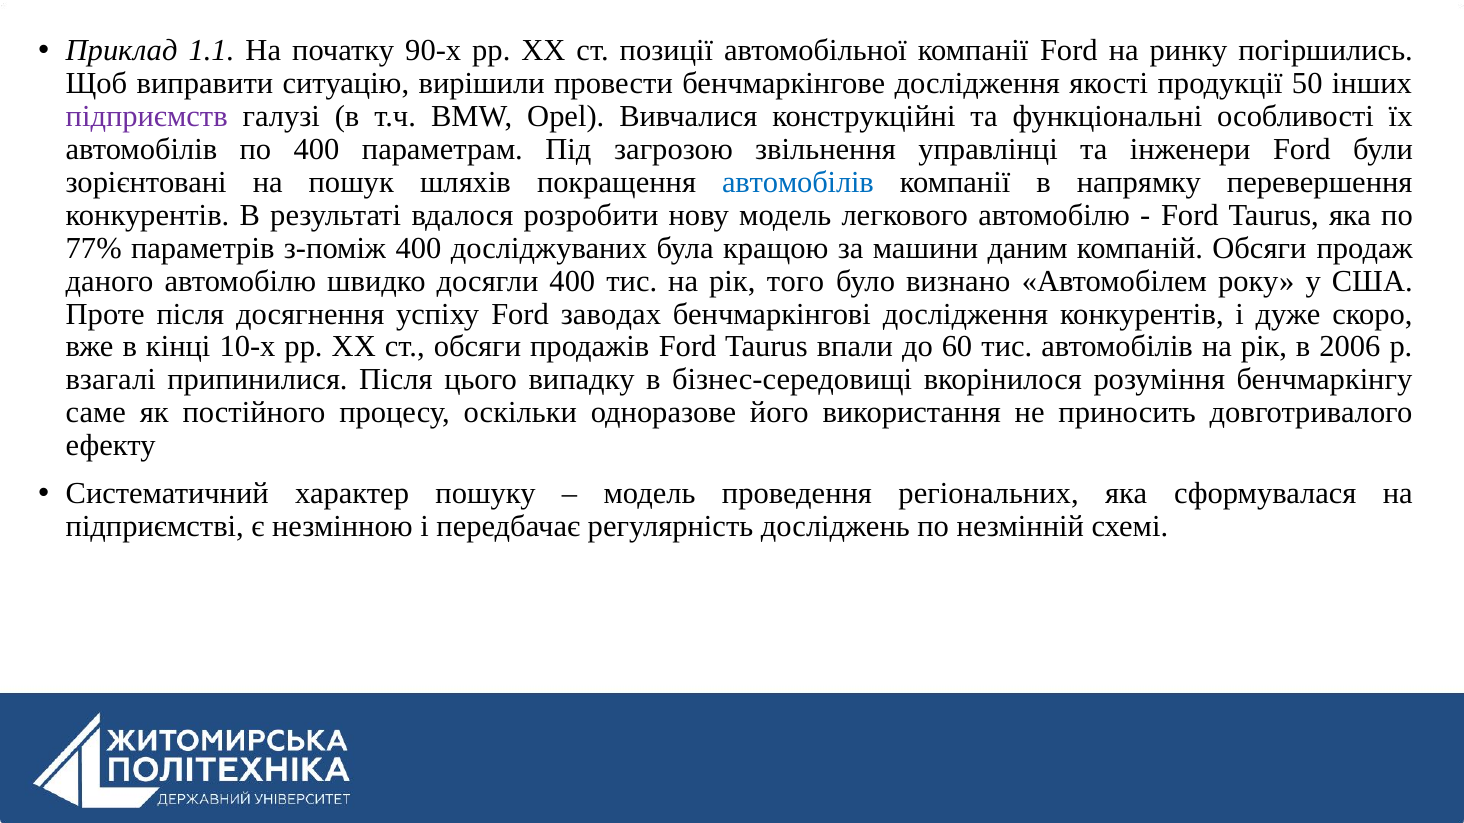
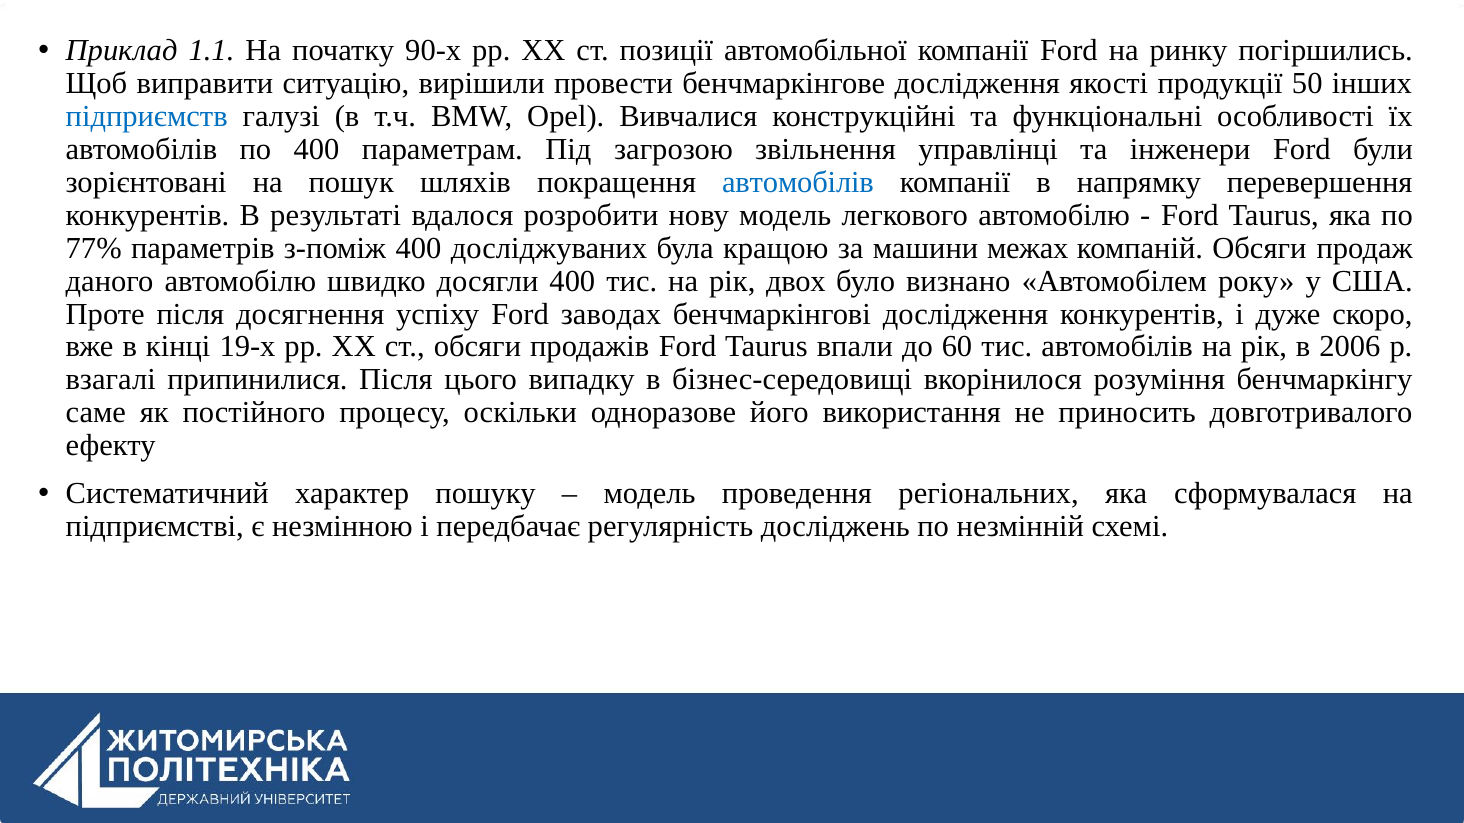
підприємств colour: purple -> blue (147, 117)
даним: даним -> межах (1028, 248)
того: того -> двох (796, 281)
10-х: 10-х -> 19-х (248, 347)
